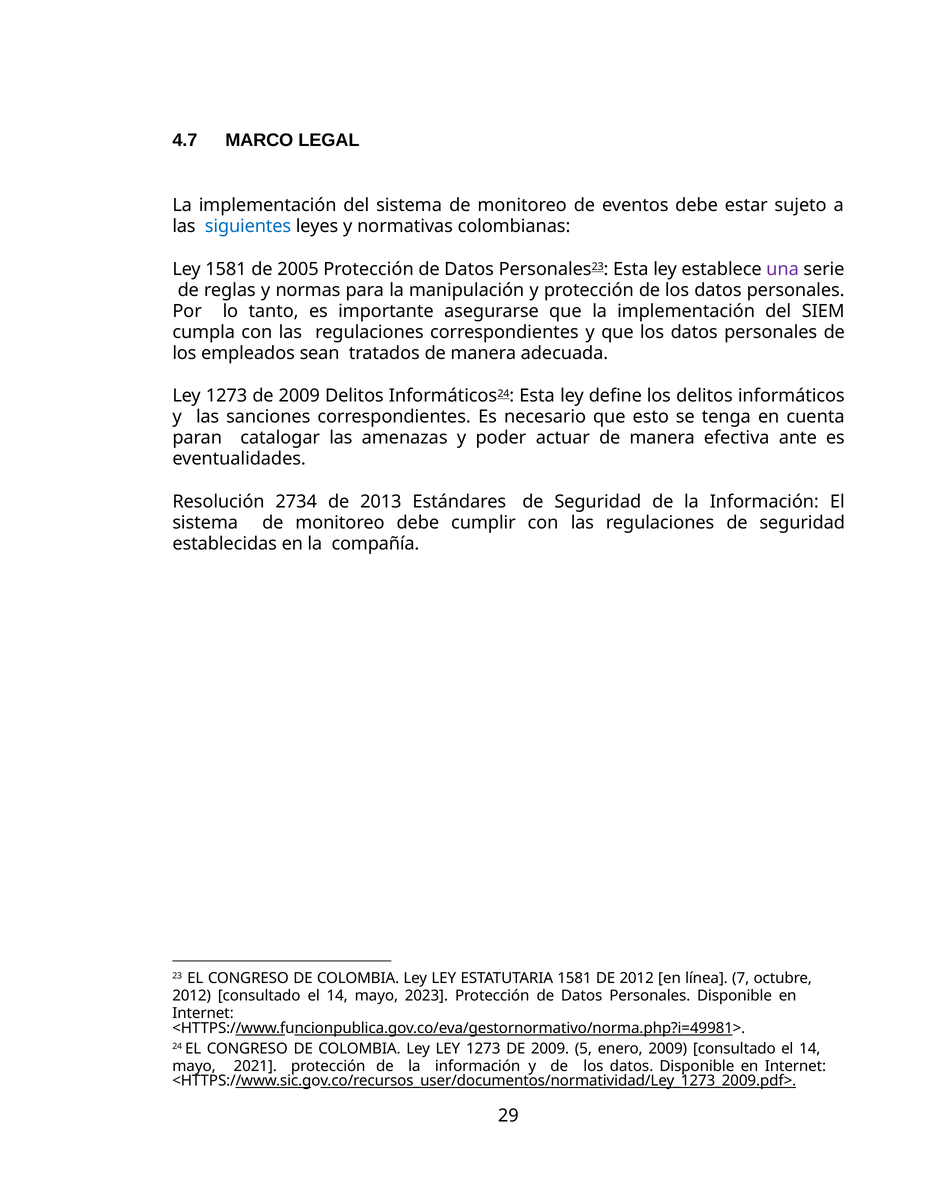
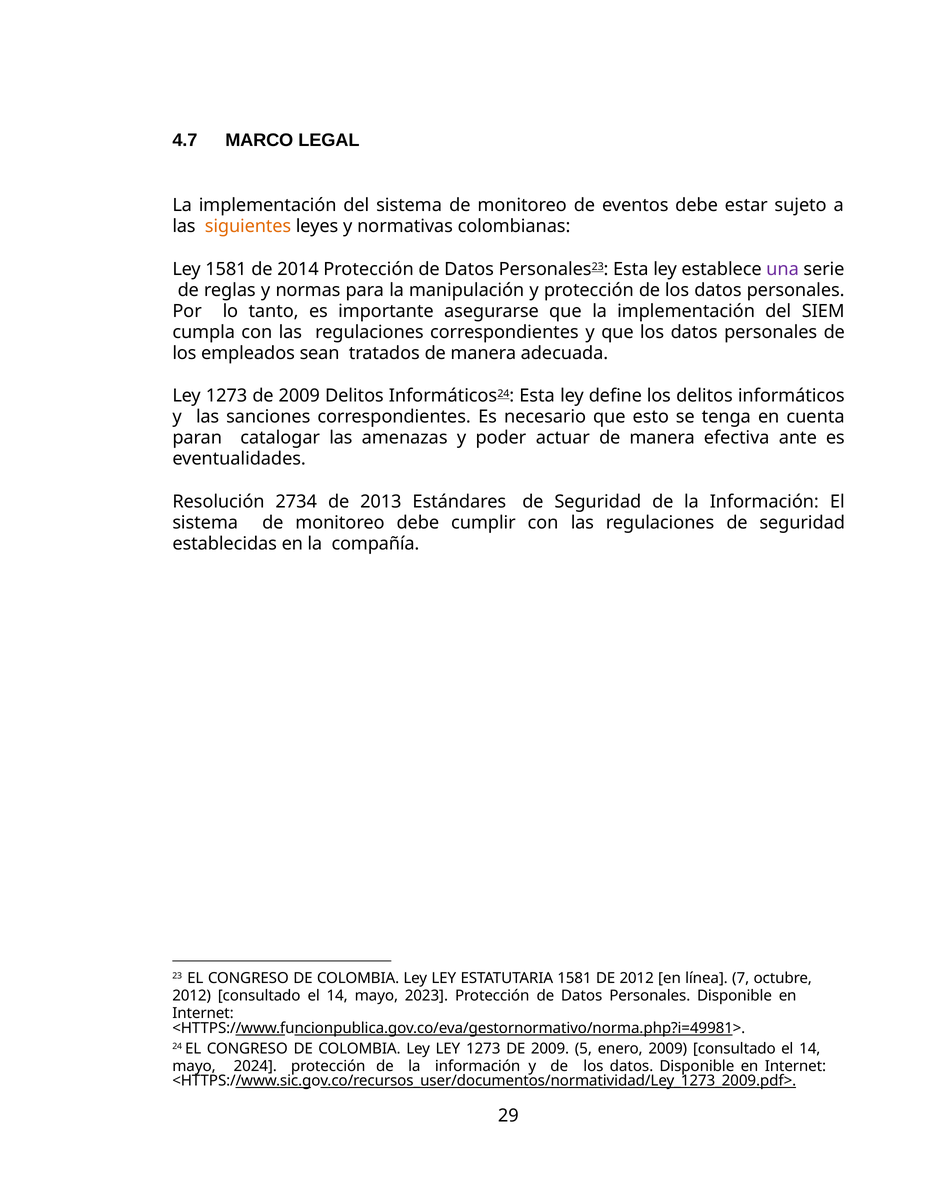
siguientes colour: blue -> orange (248, 226)
2005: 2005 -> 2014 (298, 269)
2021: 2021 -> 2024 (255, 1067)
